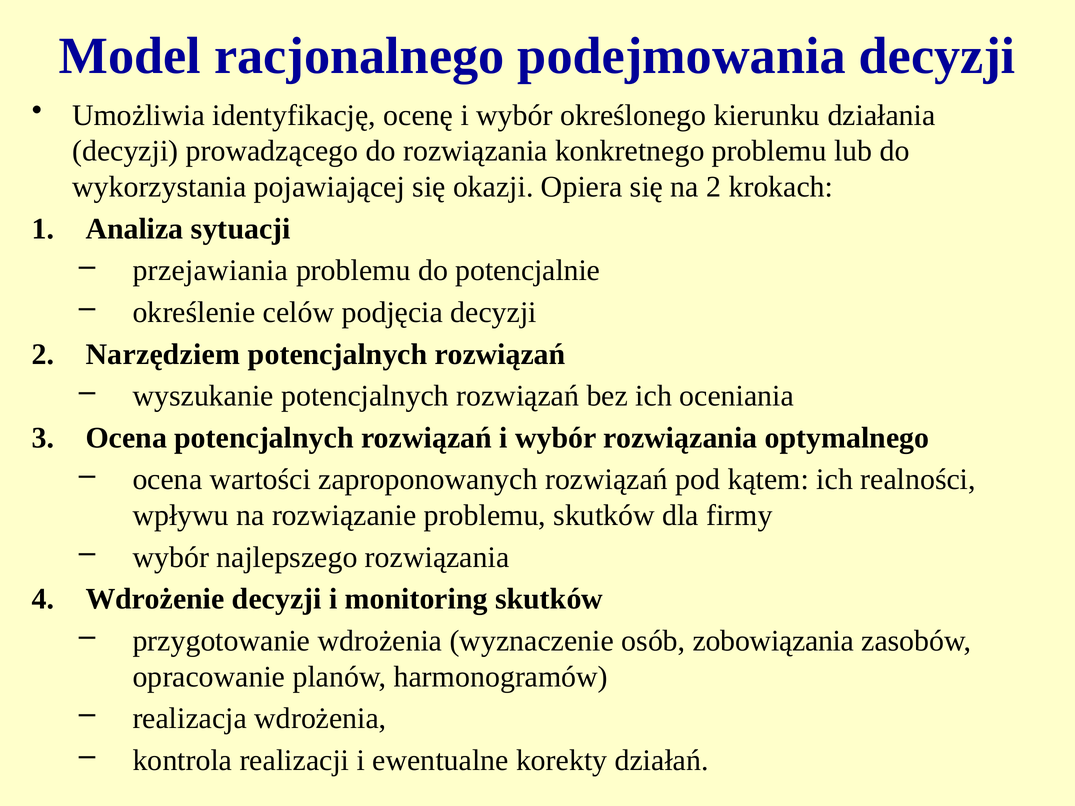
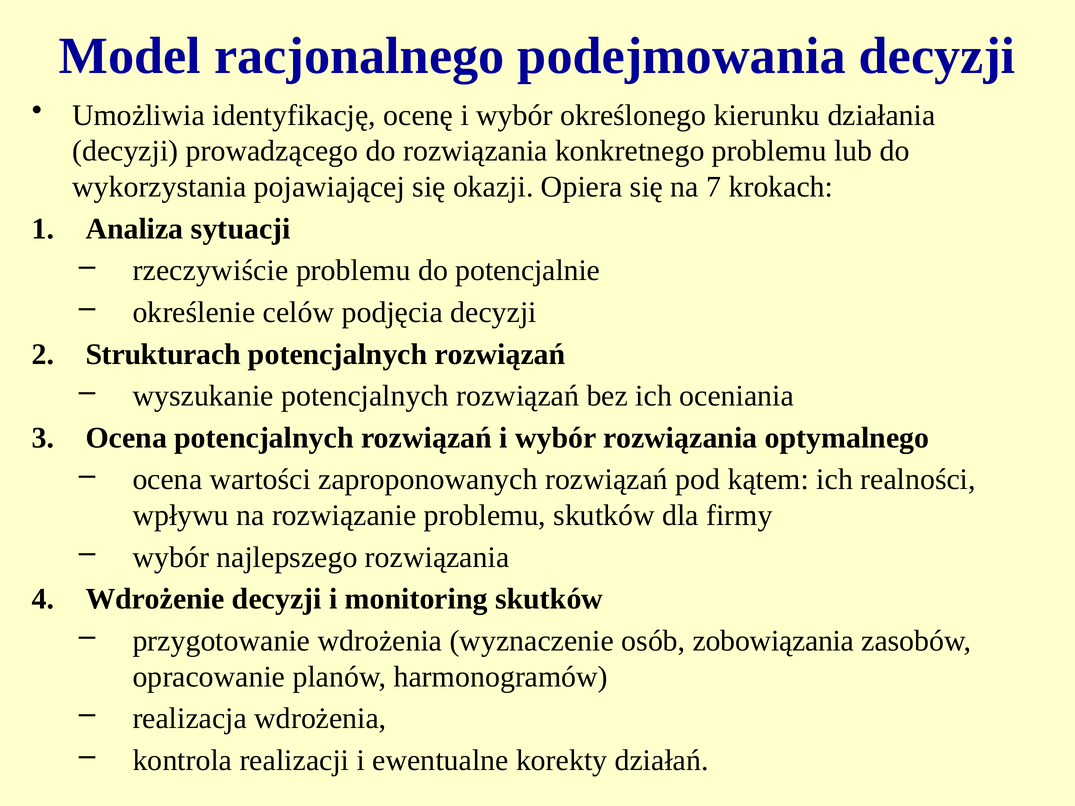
na 2: 2 -> 7 (714, 187)
przejawiania: przejawiania -> rzeczywiście (210, 271)
Narzędziem: Narzędziem -> Strukturach (163, 354)
